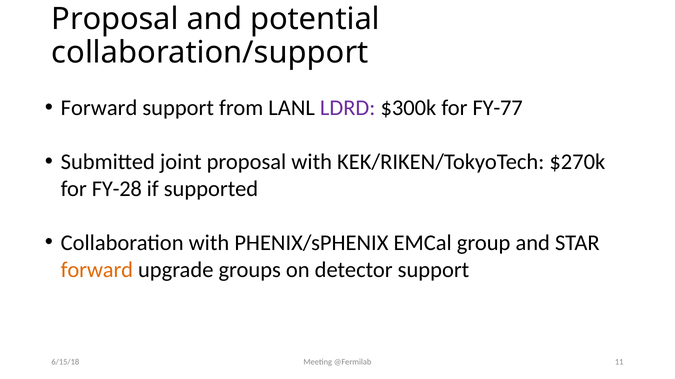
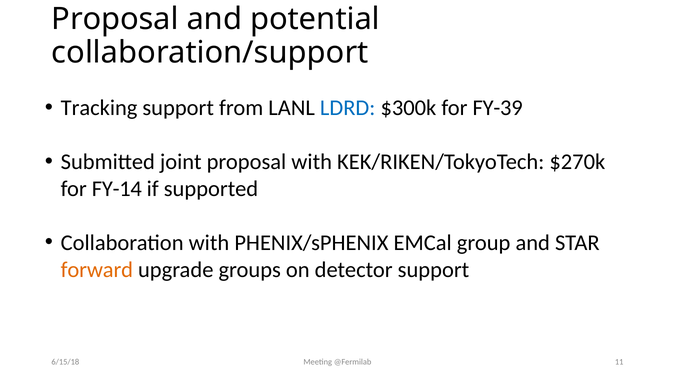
Forward: Forward -> Tracking (99, 108)
LDRD colour: purple -> blue (348, 108)
FY-77: FY-77 -> FY-39 (498, 108)
FY-28: FY-28 -> FY-14 (117, 189)
